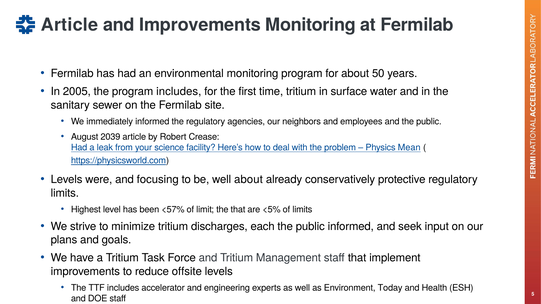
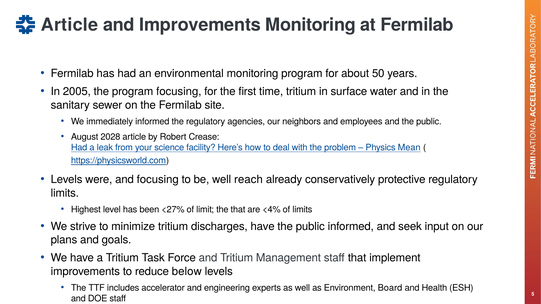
program includes: includes -> focusing (179, 92)
2039: 2039 -> 2028 (110, 137)
well about: about -> reach (248, 180)
<57%: <57% -> <27% (173, 210)
<5%: <5% -> <4% (272, 210)
discharges each: each -> have (263, 227)
offsite: offsite -> below (187, 272)
Today: Today -> Board (390, 288)
